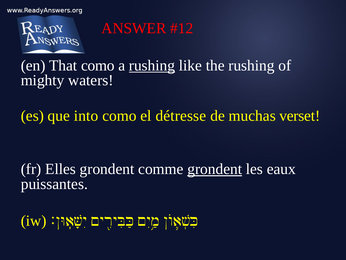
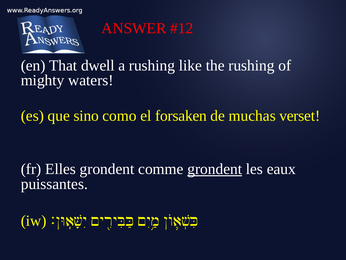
That como: como -> dwell (98, 65)
rushing underline: present -> none (152, 65)
into: into -> sino (86, 115)
détresse: détresse -> forsaken (181, 115)
